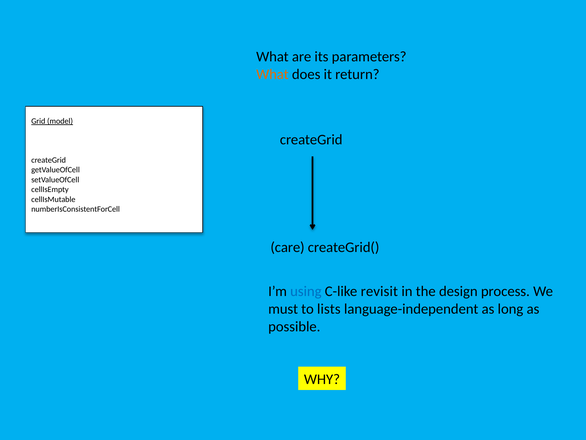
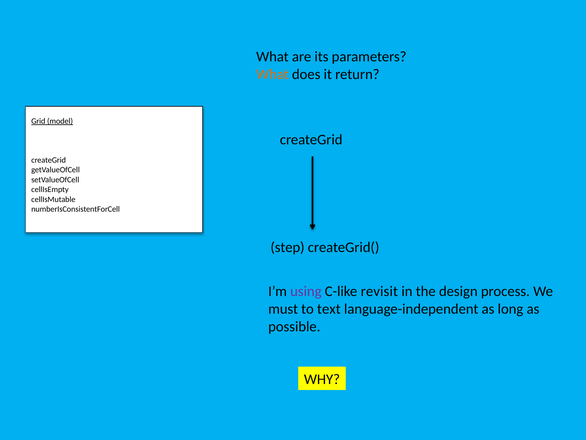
care: care -> step (288, 247)
using colour: blue -> purple (306, 291)
lists: lists -> text (329, 309)
